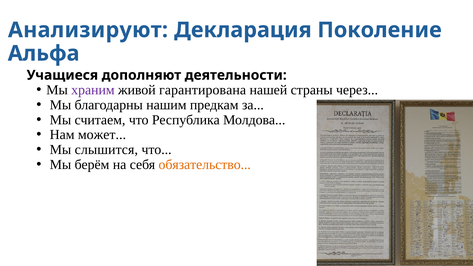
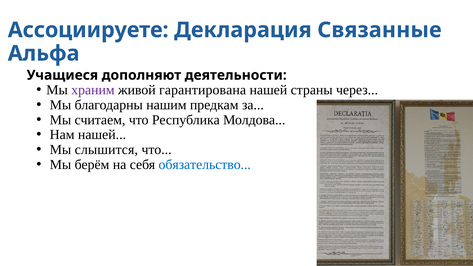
Анализируют: Анализируют -> Ассоциируете (88, 30)
Поколение: Поколение -> Связанные (379, 30)
Нам может: может -> нашей (102, 135)
обязательство colour: orange -> blue (205, 165)
